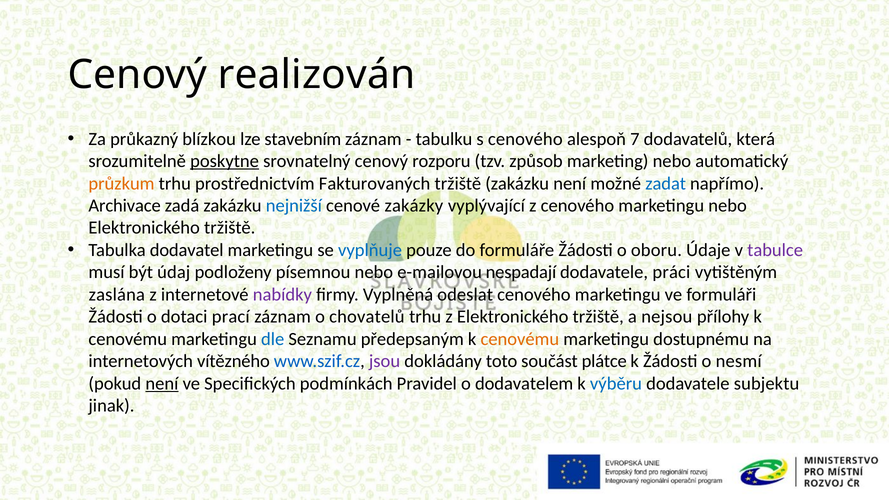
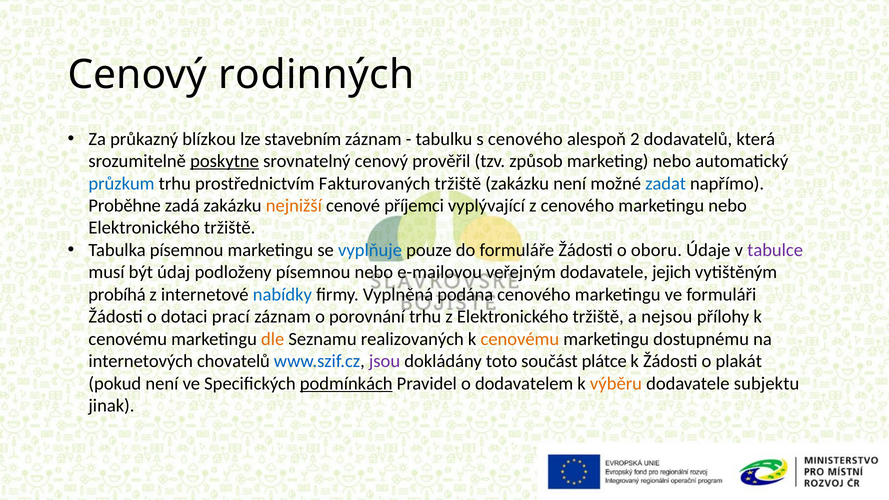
realizován: realizován -> rodinných (316, 75)
7: 7 -> 2 (635, 139)
rozporu: rozporu -> prověřil (441, 161)
průzkum colour: orange -> blue (122, 183)
Archivace: Archivace -> Proběhne (125, 206)
nejnižší colour: blue -> orange (294, 206)
zakázky: zakázky -> příjemci (414, 206)
Tabulka dodavatel: dodavatel -> písemnou (187, 250)
nespadají: nespadají -> veřejným (521, 272)
práci: práci -> jejich (672, 272)
zaslána: zaslána -> probíhá (117, 295)
nabídky colour: purple -> blue (282, 295)
odeslat: odeslat -> podána (465, 295)
chovatelů: chovatelů -> porovnání (367, 317)
dle colour: blue -> orange (273, 339)
předepsaným: předepsaným -> realizovaných (412, 339)
vítězného: vítězného -> chovatelů (233, 361)
nesmí: nesmí -> plakát (739, 361)
není underline: present -> none (162, 384)
podmínkách underline: none -> present (346, 384)
výběru colour: blue -> orange (616, 384)
